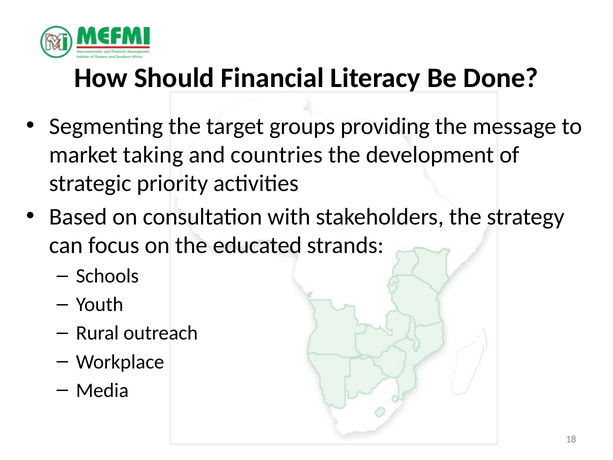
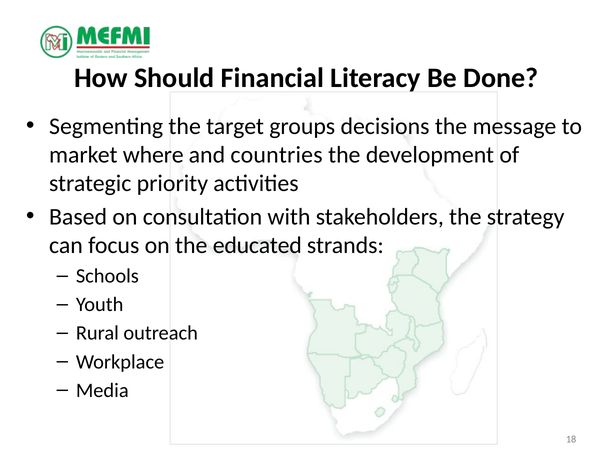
providing: providing -> decisions (385, 126)
taking: taking -> where (153, 155)
